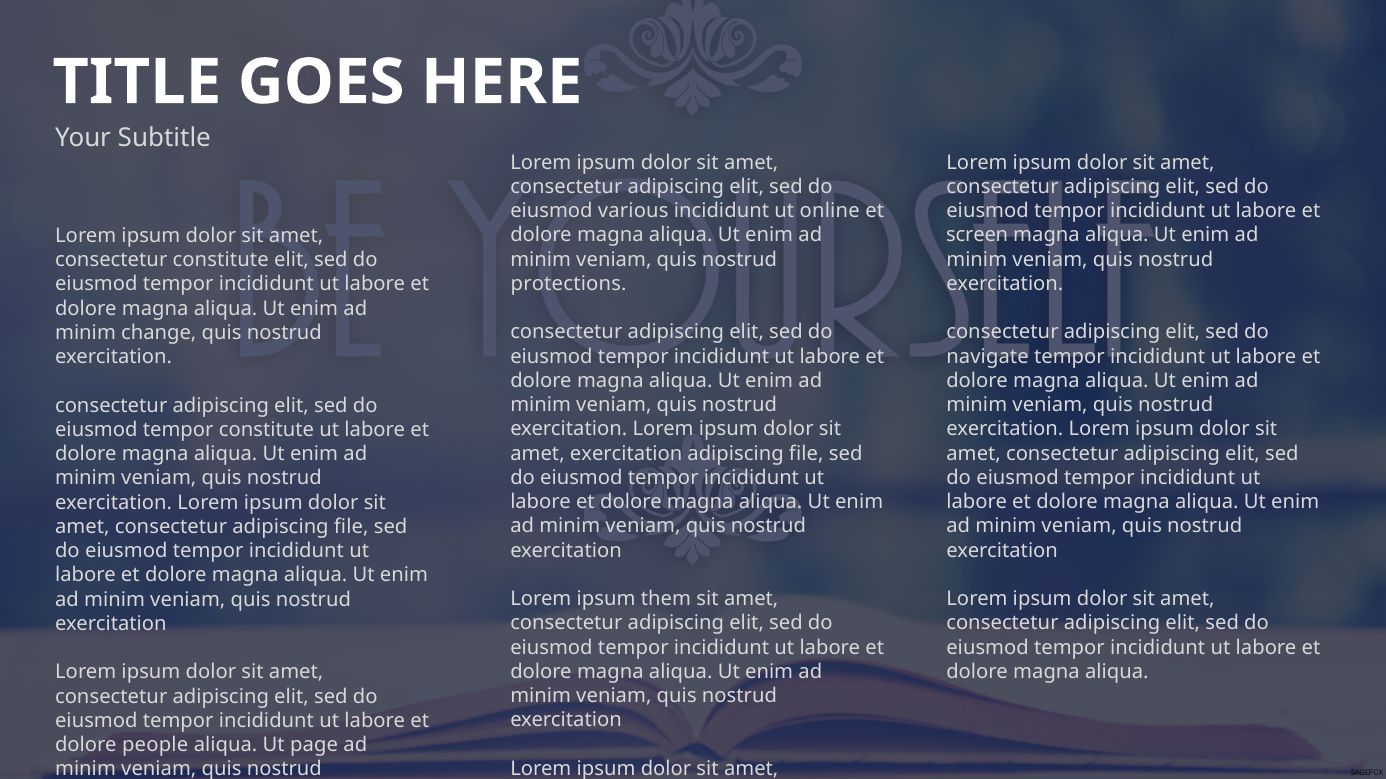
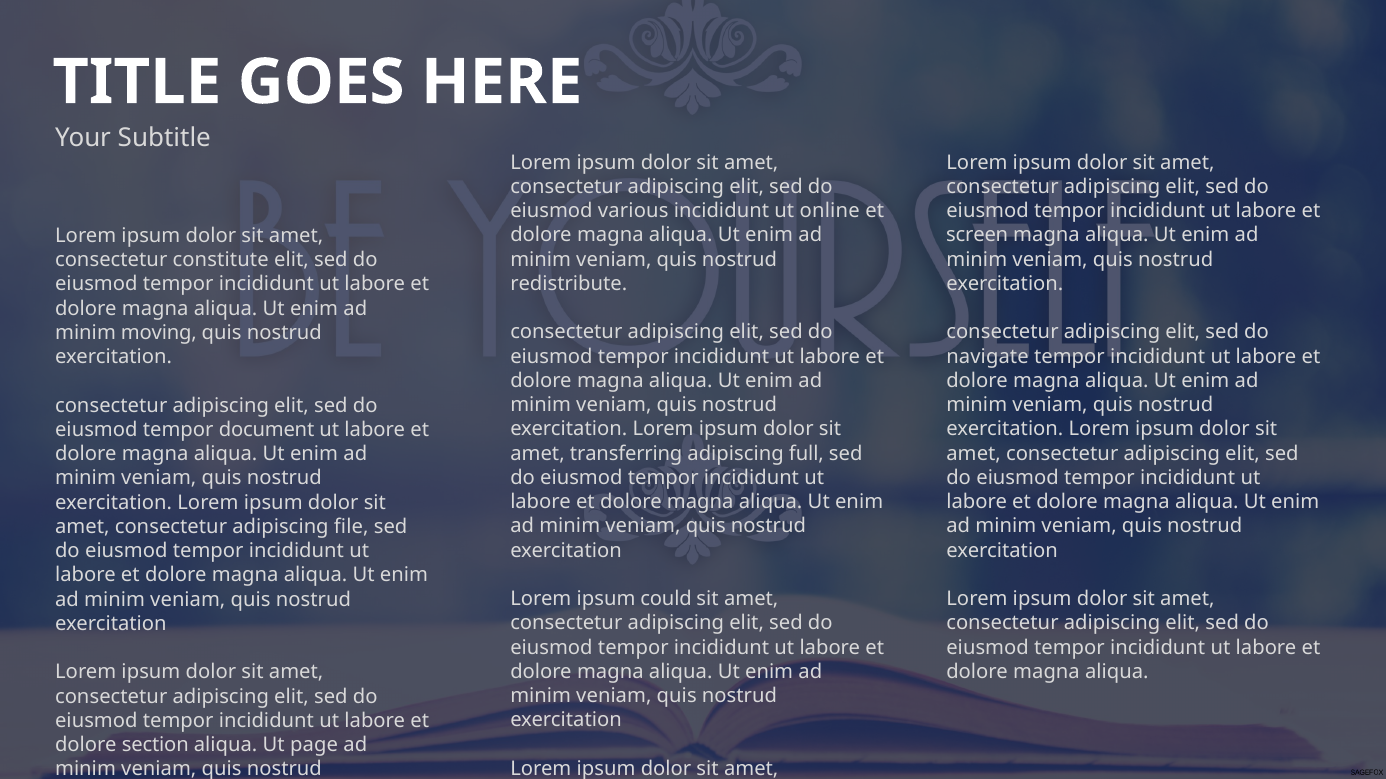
protections: protections -> redistribute (569, 284)
change: change -> moving (159, 333)
tempor constitute: constitute -> document (267, 430)
amet exercitation: exercitation -> transferring (626, 454)
file: file -> full (806, 454)
them: them -> could (666, 599)
people: people -> section (155, 746)
